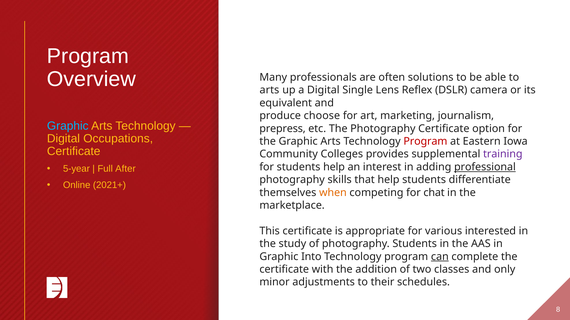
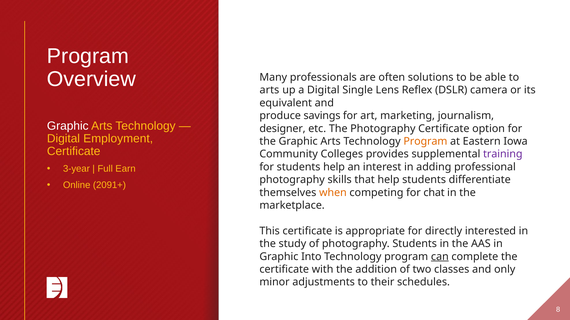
choose: choose -> savings (322, 116)
Graphic colour: light blue -> white (68, 126)
prepress: prepress -> designer (283, 129)
Occupations: Occupations -> Employment (118, 139)
Program colour: red -> orange (425, 142)
professional underline: present -> none (485, 167)
5-year: 5-year -> 3-year (76, 169)
After: After -> Earn (126, 169)
2021+: 2021+ -> 2091+ (109, 185)
various: various -> directly (444, 231)
